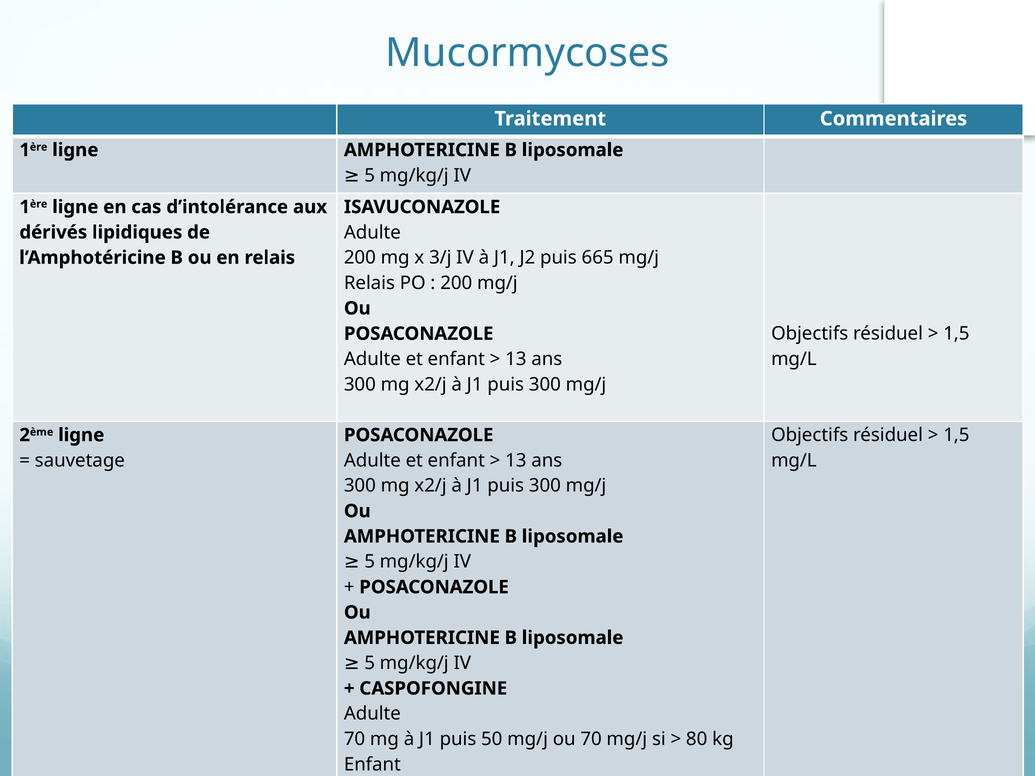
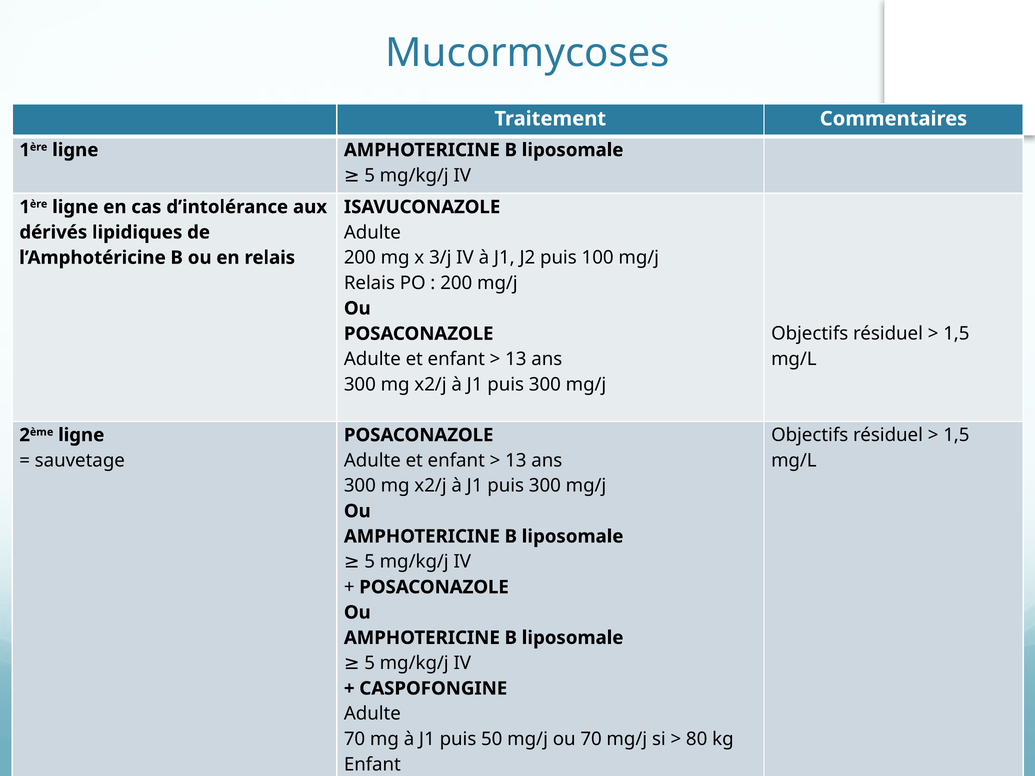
665: 665 -> 100 (598, 258)
